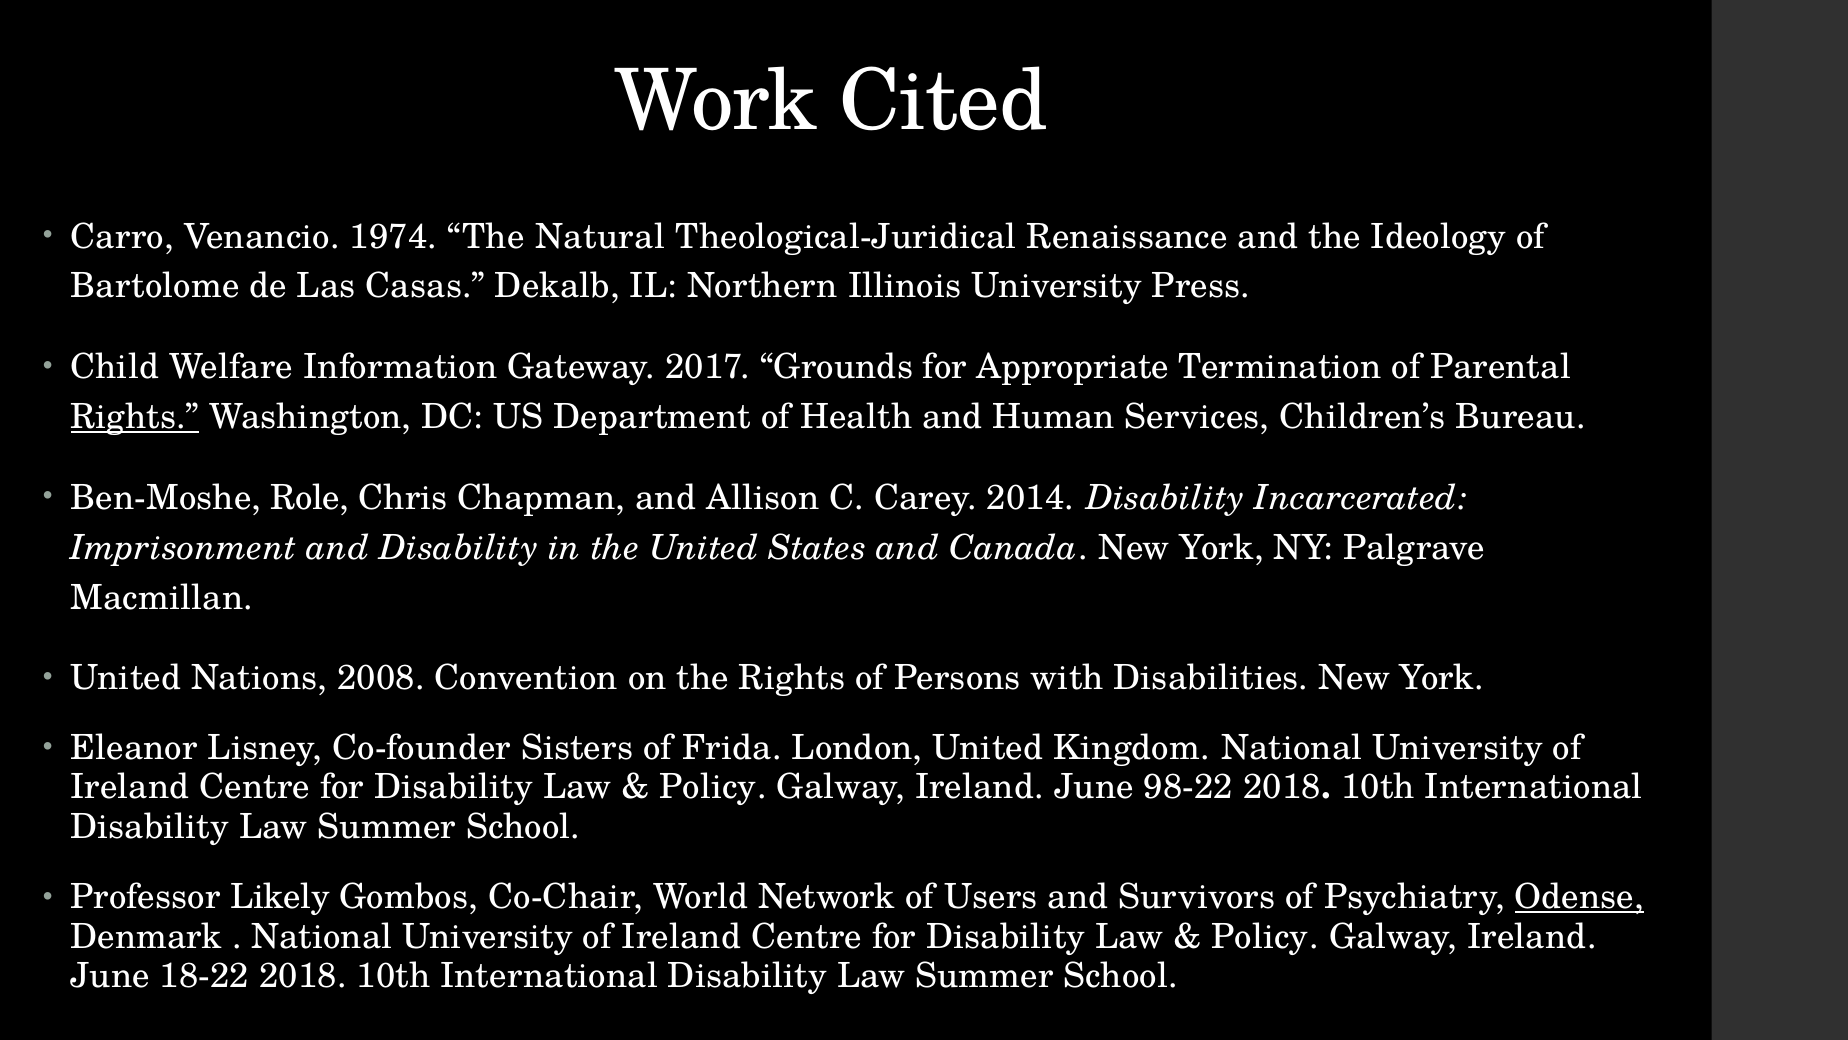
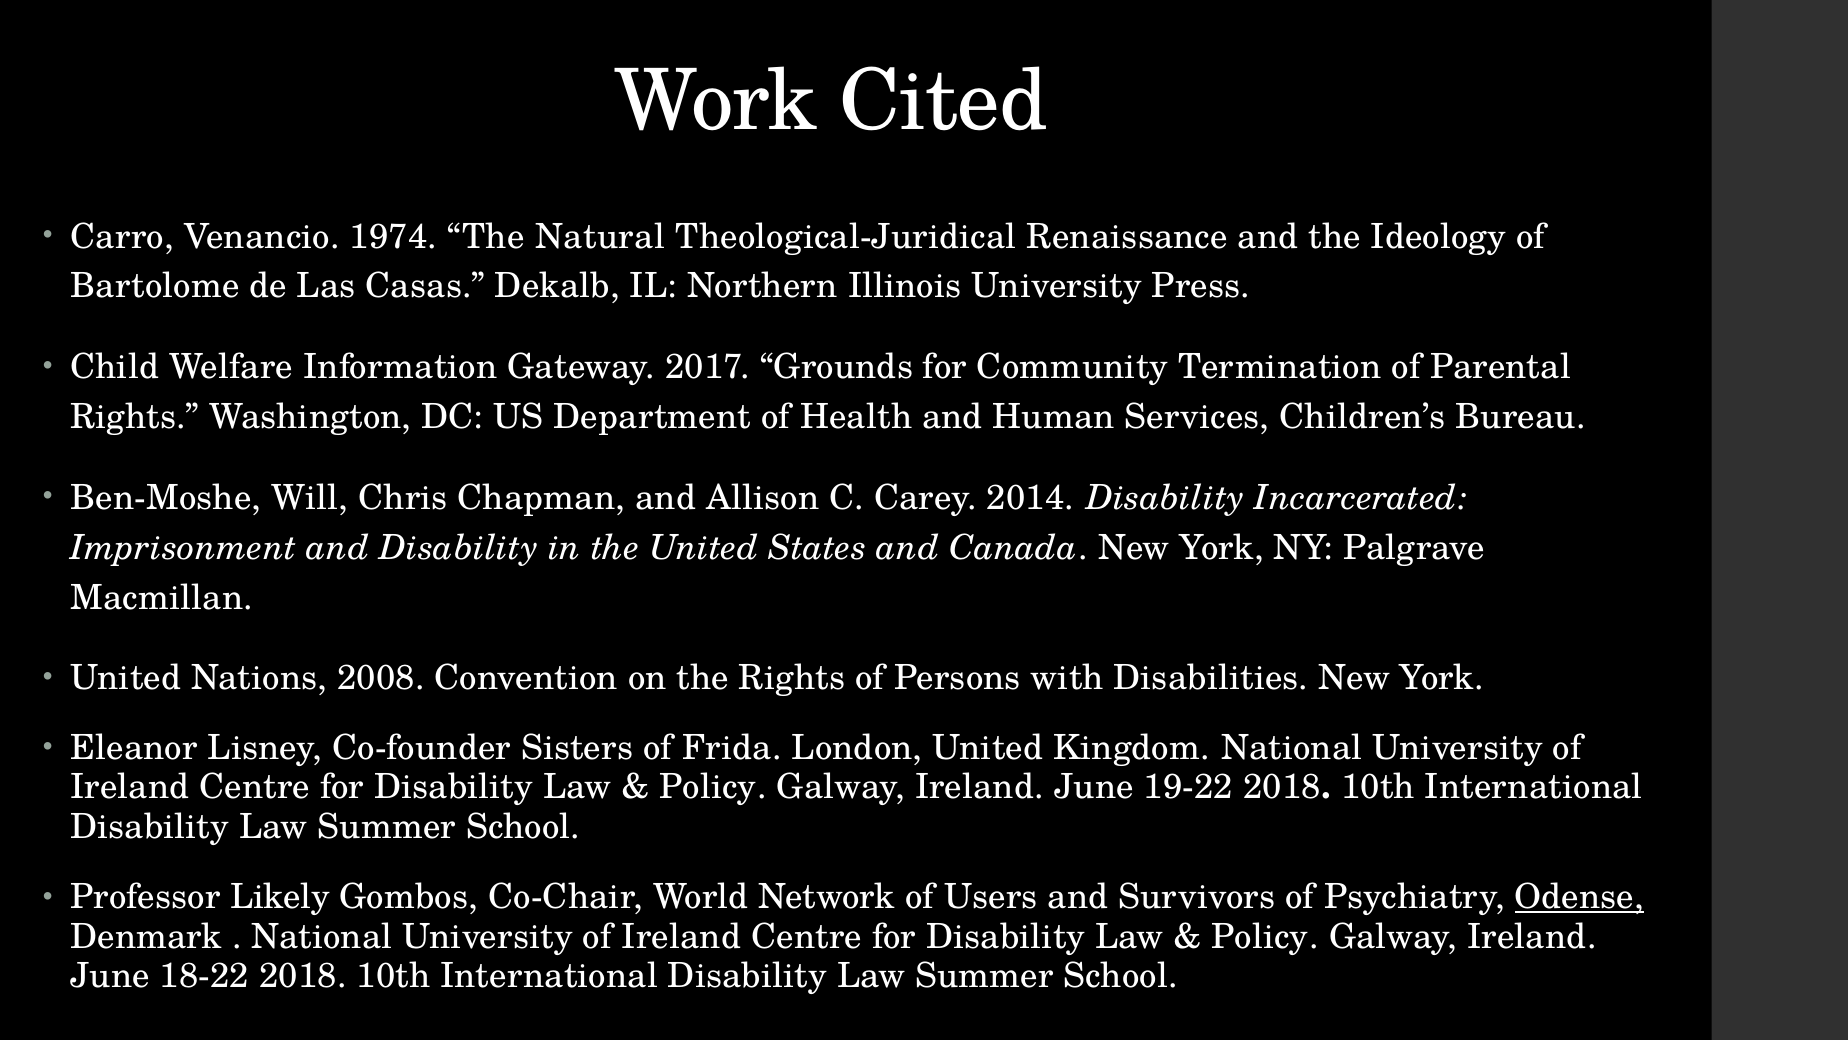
Appropriate: Appropriate -> Community (1073, 367)
Rights underline: present -> none (135, 417)
Role: Role -> Will (310, 498)
98-22: 98-22 -> 19-22 (1188, 787)
